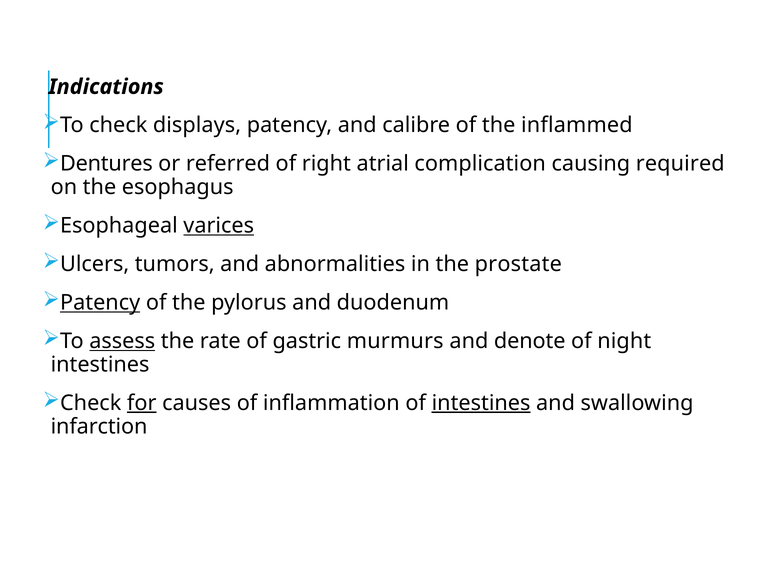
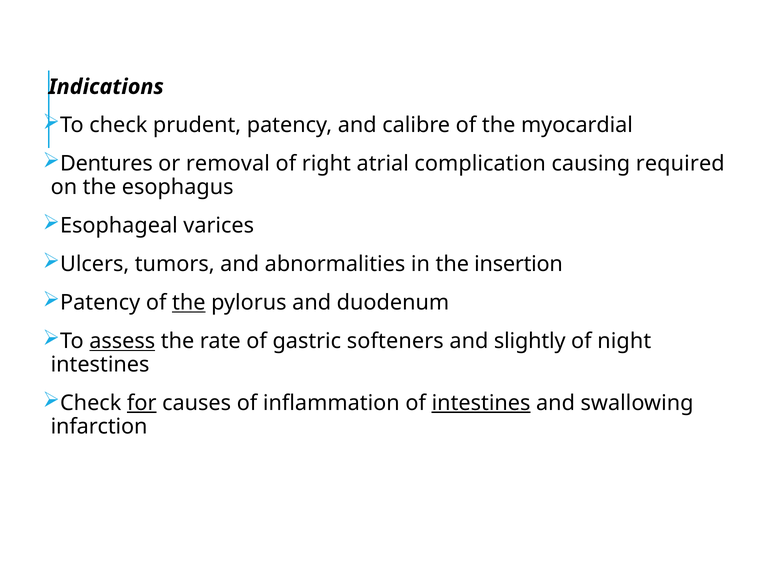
displays: displays -> prudent (197, 125)
inflammed: inflammed -> myocardial (577, 125)
referred: referred -> removal (228, 164)
varices underline: present -> none (219, 226)
prostate: prostate -> insertion (519, 264)
Patency underline: present -> none (100, 303)
the underline: none -> present (189, 303)
murmurs: murmurs -> softeners (395, 341)
denote: denote -> slightly (530, 341)
